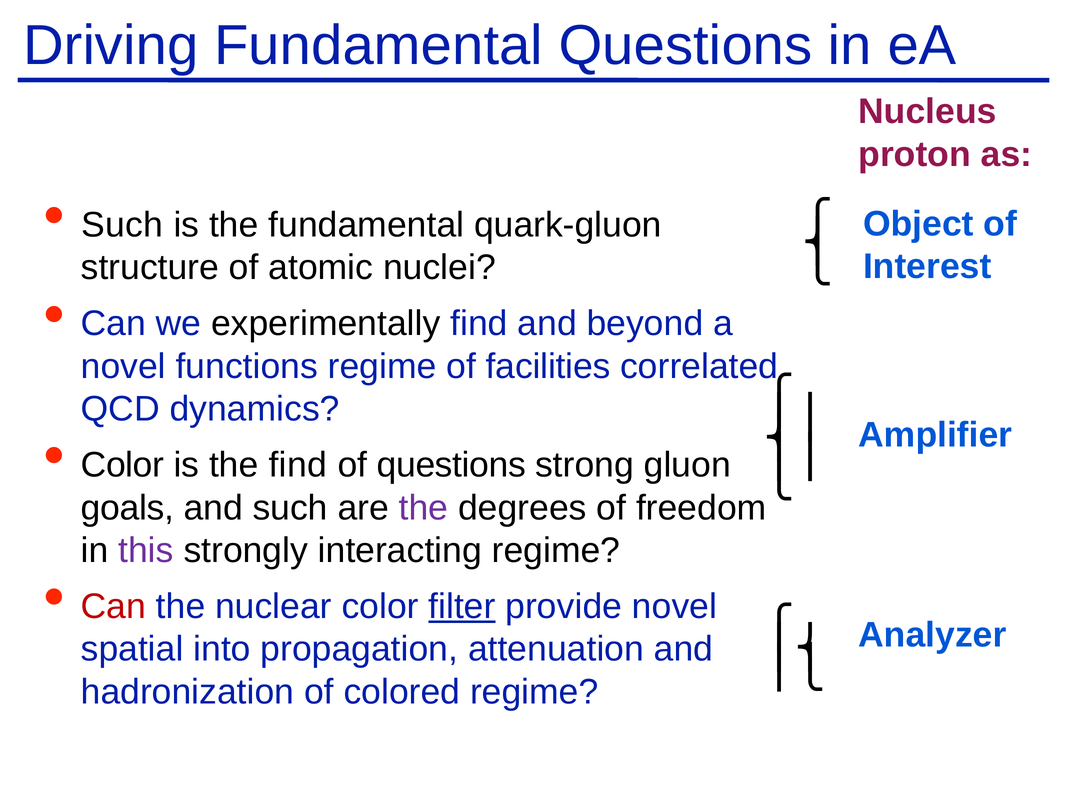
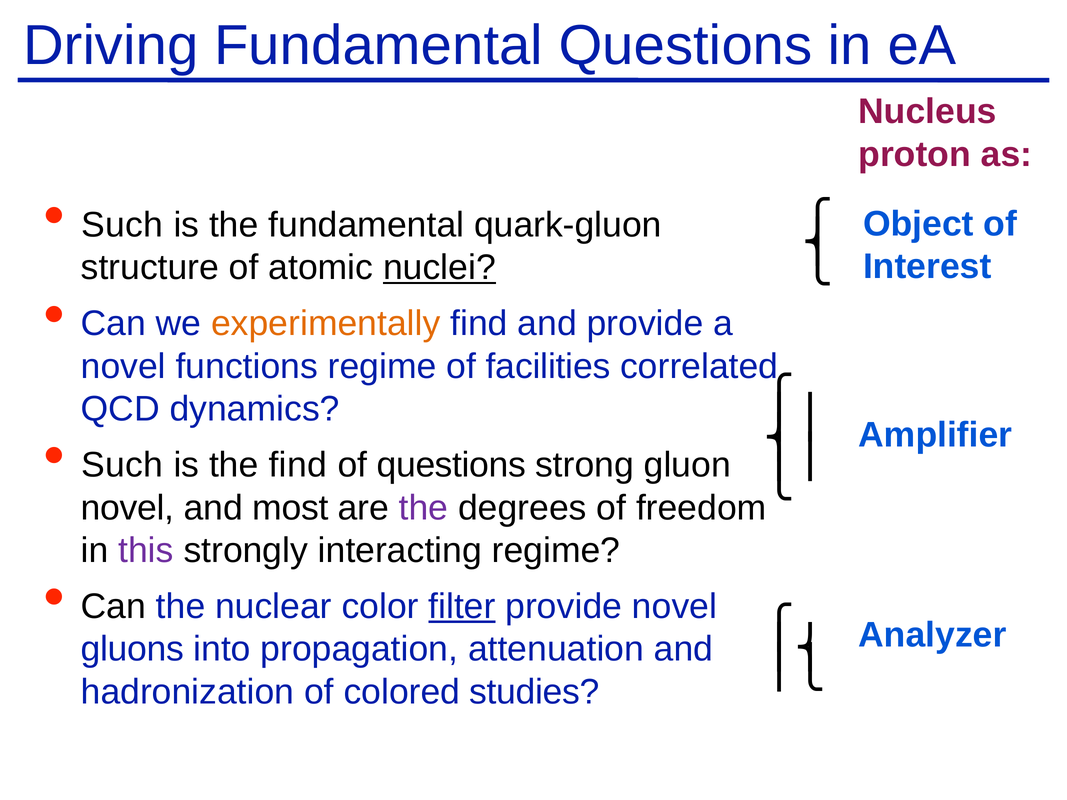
nuclei underline: none -> present (439, 268)
experimentally colour: black -> orange (326, 324)
and beyond: beyond -> provide (645, 324)
Color: Color -> Such (122, 465)
goals: goals -> novel (127, 508)
and such: such -> most (290, 508)
Can colour: red -> black (113, 607)
spatial: spatial -> gluons (132, 649)
colored regime: regime -> studies (534, 692)
